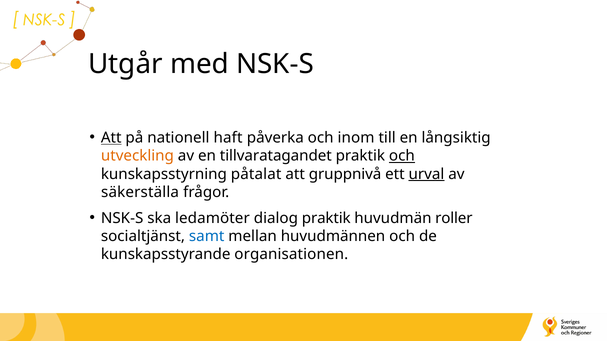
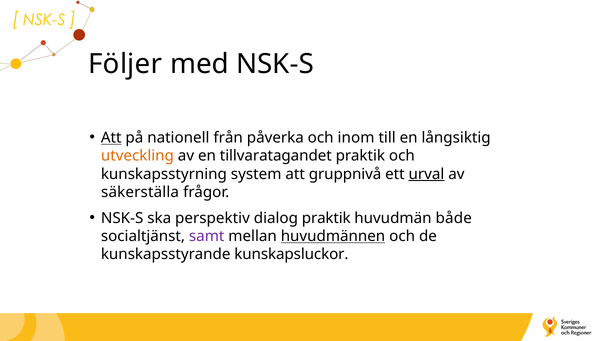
Utgår: Utgår -> Följer (125, 64)
haft: haft -> från (228, 138)
och underline: present -> none (402, 156)
påtalat: påtalat -> system (256, 174)
ledamöter: ledamöter -> perspektiv (212, 218)
roller: roller -> både (454, 218)
samt colour: blue -> purple (207, 237)
huvudmännen underline: none -> present (333, 237)
organisationen: organisationen -> kunskapsluckor (291, 255)
